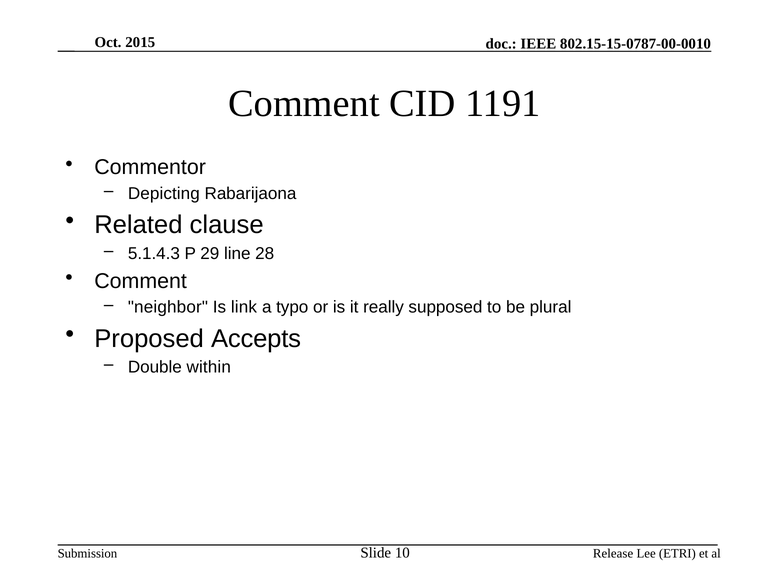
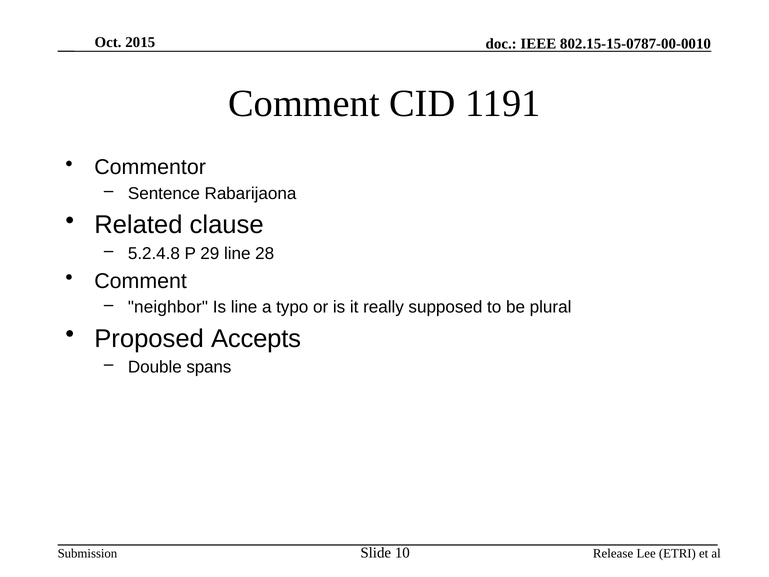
Depicting: Depicting -> Sentence (164, 194)
5.1.4.3: 5.1.4.3 -> 5.2.4.8 (154, 253)
Is link: link -> line (244, 307)
within: within -> spans (209, 367)
